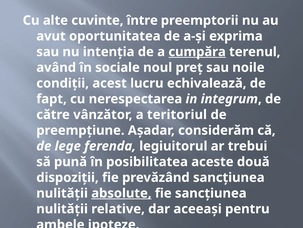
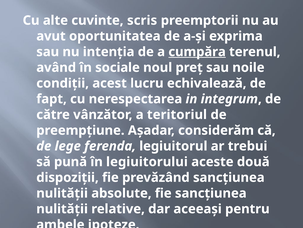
între: între -> scris (142, 20)
posibilitatea: posibilitatea -> legiuitorului (147, 161)
absolute underline: present -> none (121, 193)
